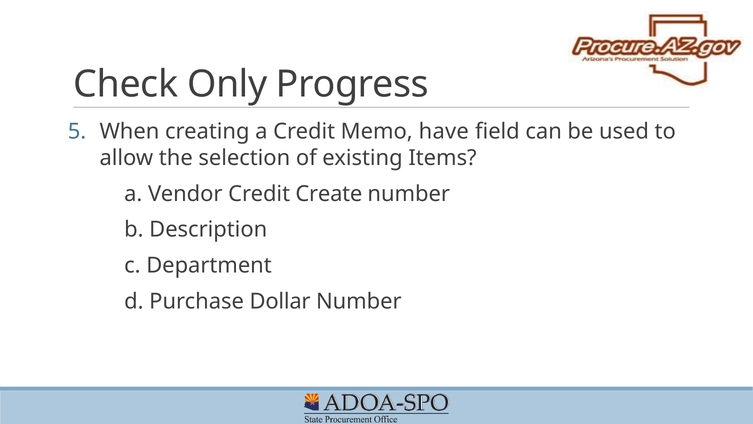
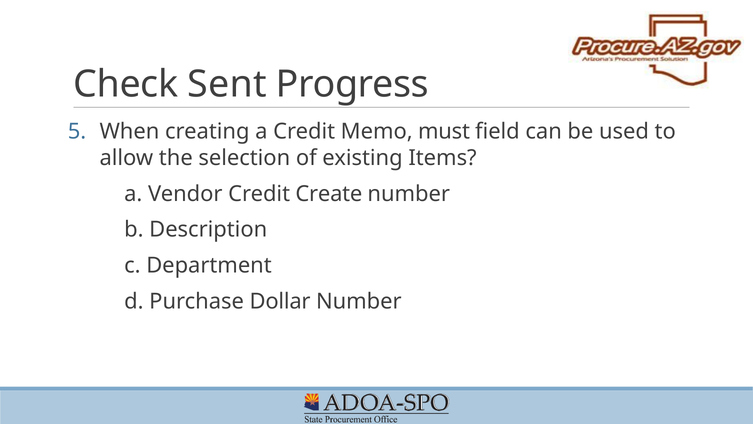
Only: Only -> Sent (227, 84)
have: have -> must (444, 132)
